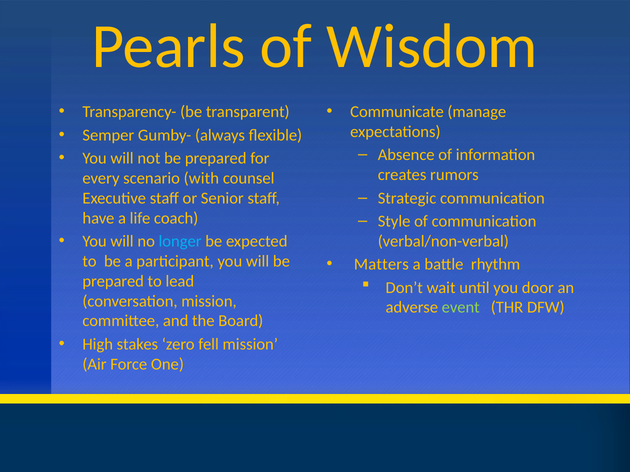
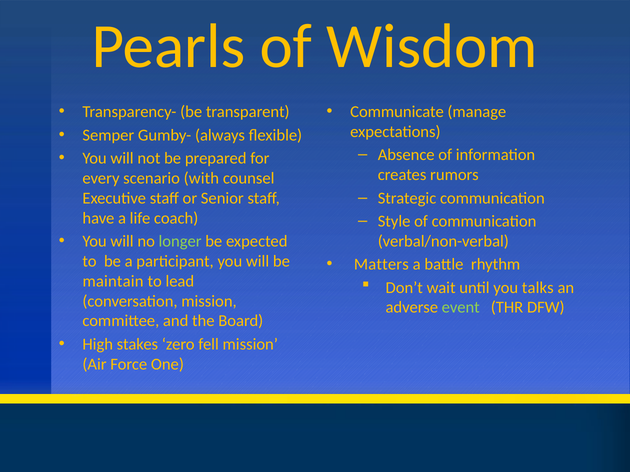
longer colour: light blue -> light green (180, 242)
prepared: prepared -> maintain (113, 281)
door: door -> talks (538, 288)
